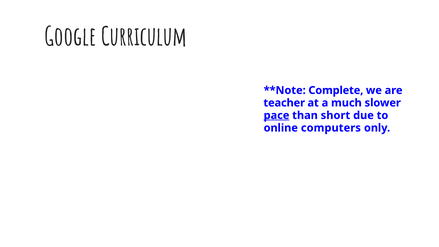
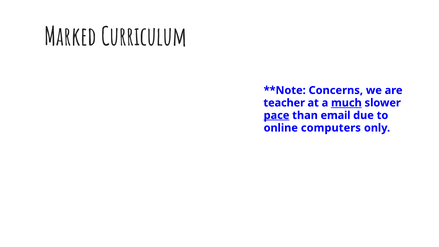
Google: Google -> Marked (71, 37)
Complete: Complete -> Concerns (336, 90)
much underline: none -> present (346, 103)
short: short -> email (336, 115)
